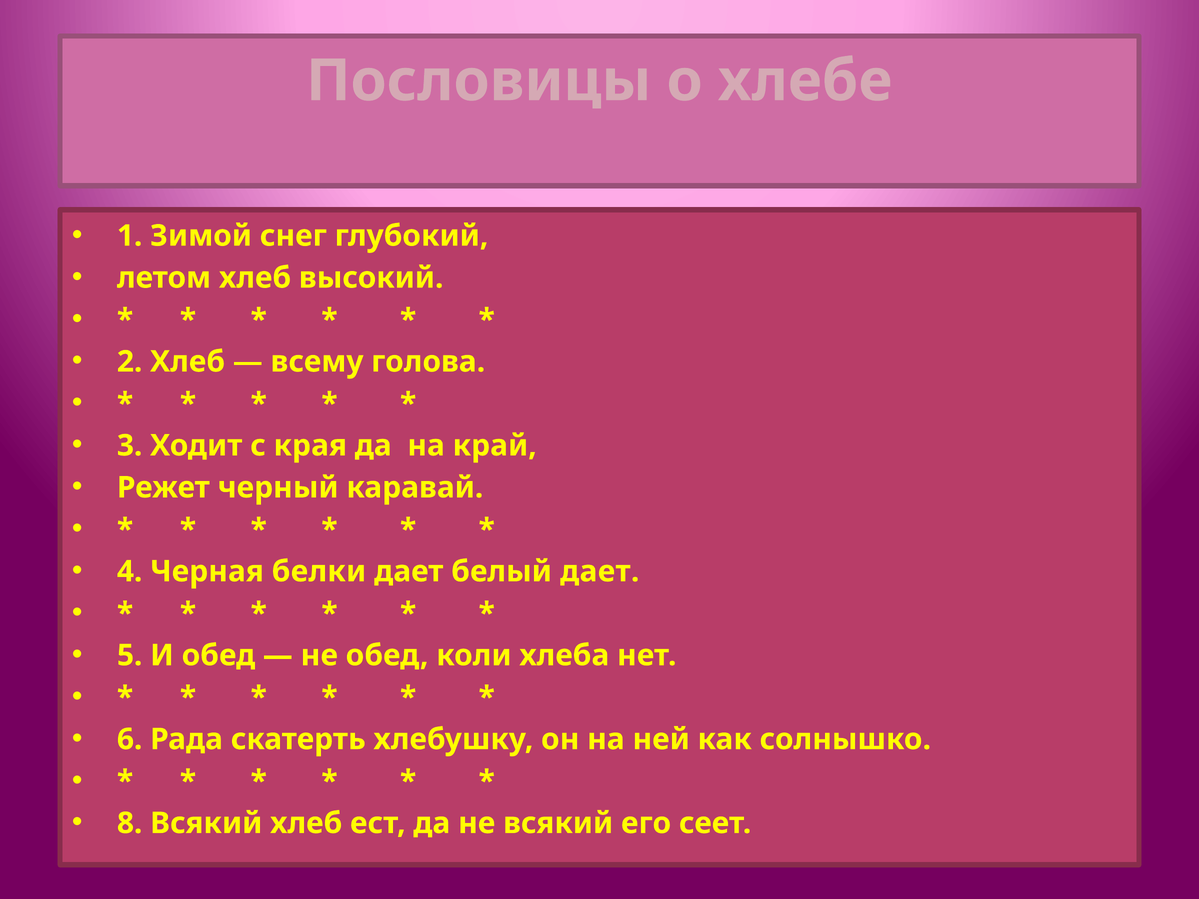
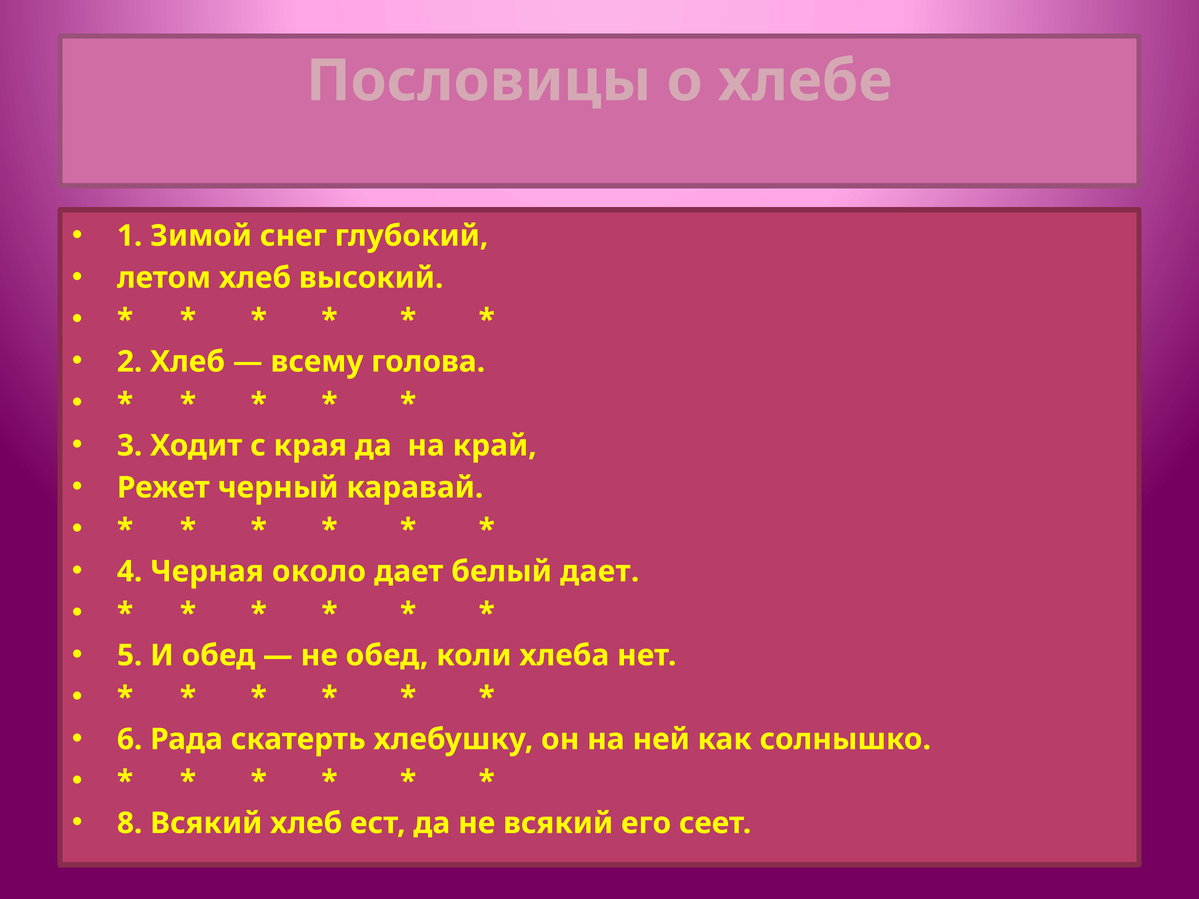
белки: белки -> около (319, 572)
